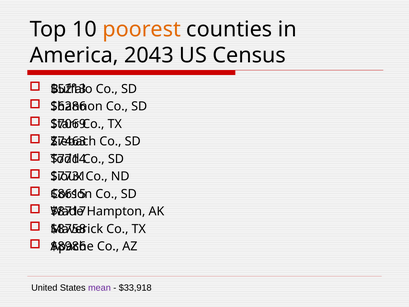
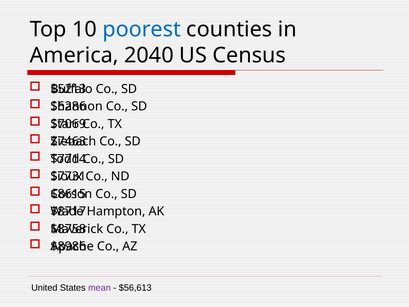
poorest colour: orange -> blue (142, 29)
2043: 2043 -> 2040 (149, 55)
$33,918: $33,918 -> $56,613 (135, 288)
